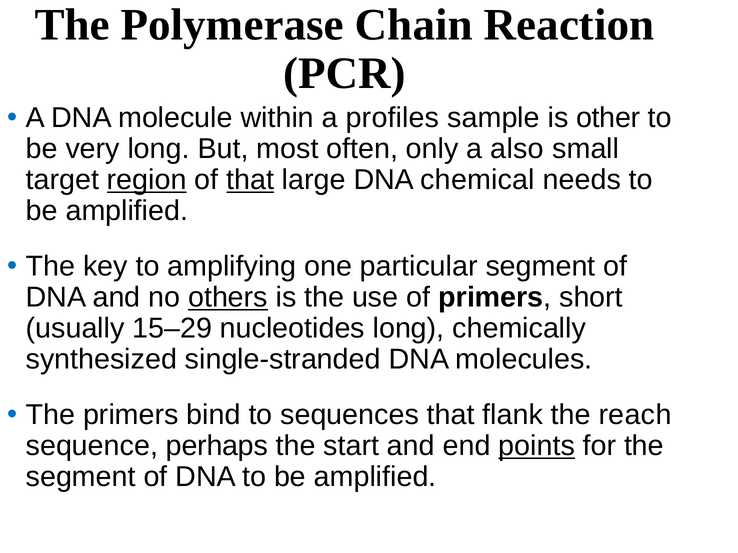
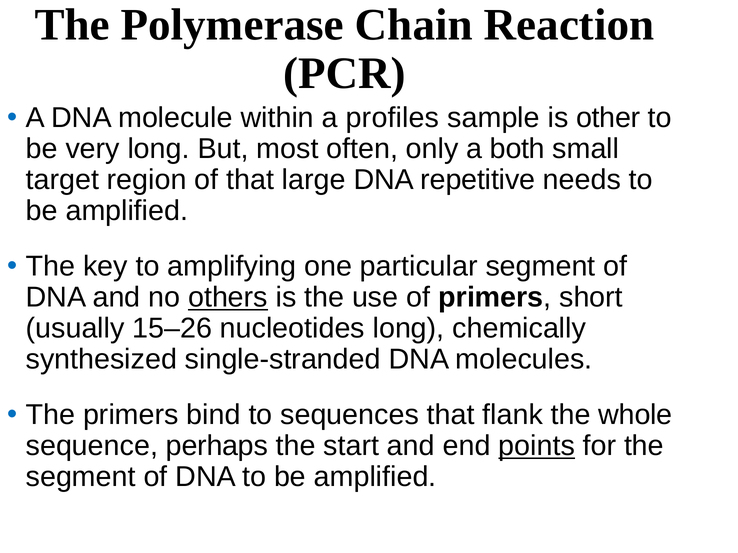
also: also -> both (517, 149)
region underline: present -> none (147, 180)
that underline: present -> none (250, 180)
chemical: chemical -> repetitive (478, 180)
15–29: 15–29 -> 15–26 (172, 329)
reach: reach -> whole (635, 415)
